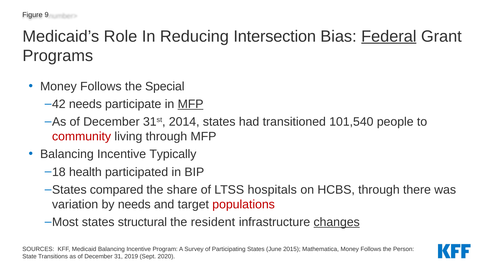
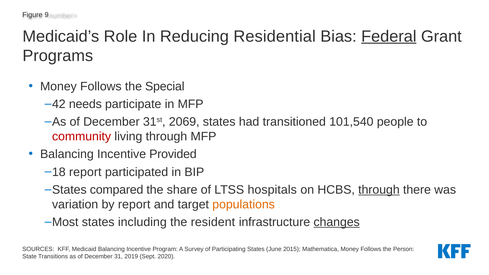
Intersection: Intersection -> Residential (275, 36)
MFP underline: present -> none (191, 104)
2014: 2014 -> 2069 (184, 122)
Typically: Typically -> Provided (173, 154)
health: health -> report (85, 172)
through underline: none -> present (379, 190)
by needs: needs -> report (134, 204)
populations colour: red -> orange (244, 204)
structural: structural -> including (142, 222)
